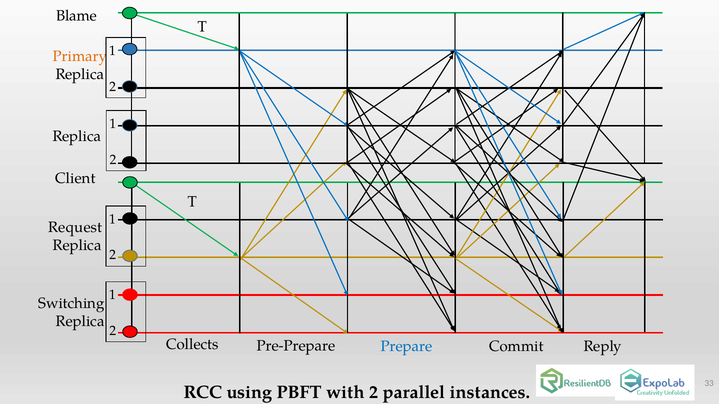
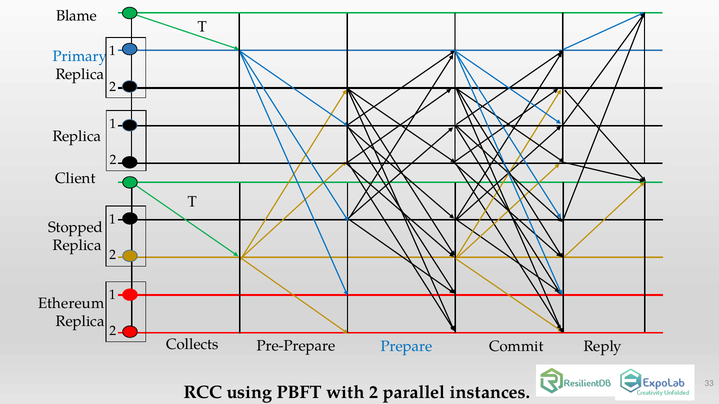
Primary colour: orange -> blue (80, 56)
Request: Request -> Stopped (75, 228)
Switching: Switching -> Ethereum (71, 304)
